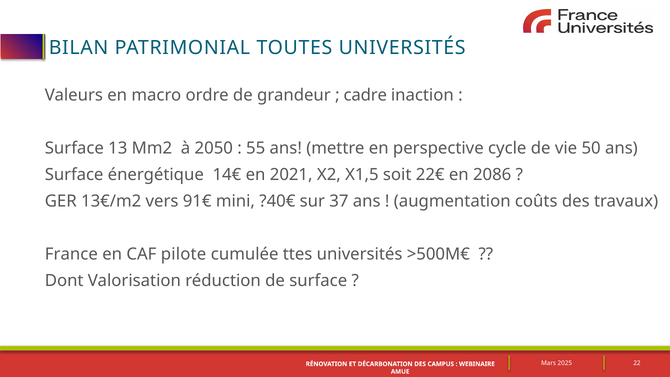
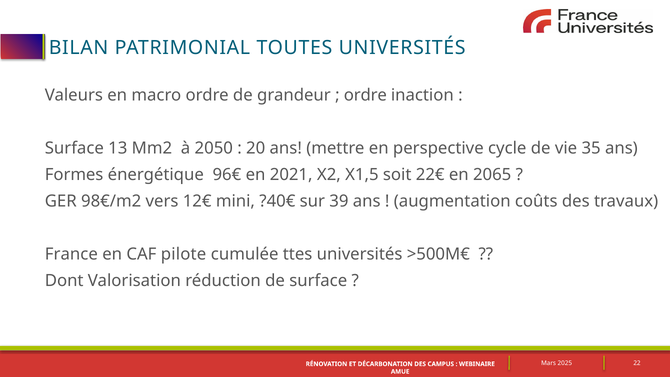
cadre: cadre -> ordre (365, 95)
55: 55 -> 20 (256, 148)
50: 50 -> 35 (591, 148)
Surface: Surface -> Formes (74, 175)
14€: 14€ -> 96€ (227, 175)
2086: 2086 -> 2065 (492, 175)
13€/m2: 13€/m2 -> 98€/m2 (111, 201)
91€: 91€ -> 12€ (197, 201)
37: 37 -> 39 (339, 201)
